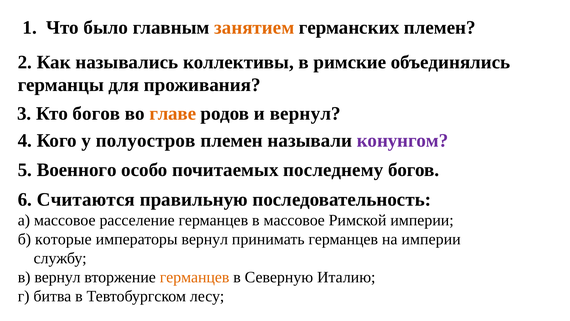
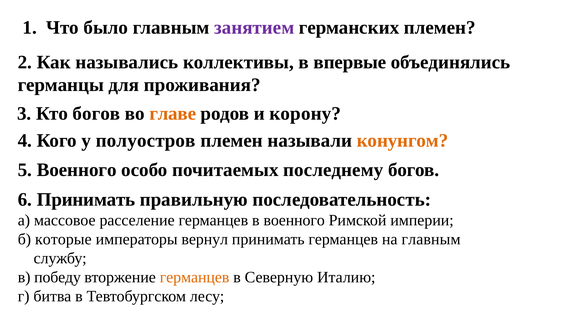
занятием colour: orange -> purple (254, 27)
римские: римские -> впервые (350, 62)
и вернул: вернул -> корону (305, 113)
конунгом colour: purple -> orange (403, 141)
6 Считаются: Считаются -> Принимать (86, 199)
в массовое: массовое -> военного (294, 220)
на империи: империи -> главным (431, 239)
в вернул: вернул -> победу (58, 277)
